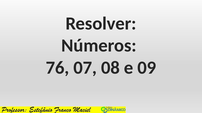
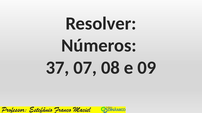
76: 76 -> 37 (57, 68)
